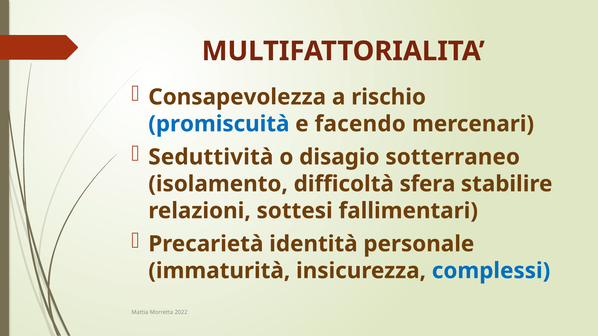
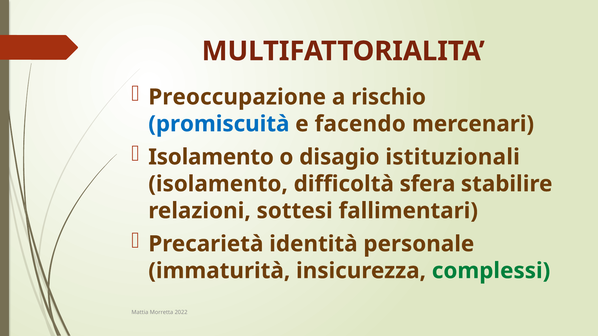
Consapevolezza: Consapevolezza -> Preoccupazione (237, 97)
Seduttività: Seduttività -> Isolamento (211, 157)
sotterraneo: sotterraneo -> istituzionali (453, 157)
complessi colour: blue -> green (491, 271)
